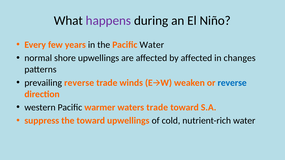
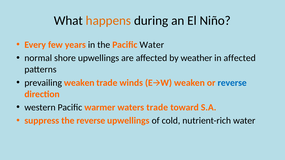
happens colour: purple -> orange (108, 21)
by affected: affected -> weather (196, 58)
in changes: changes -> affected (240, 58)
prevailing reverse: reverse -> weaken (79, 83)
the toward: toward -> reverse (91, 121)
